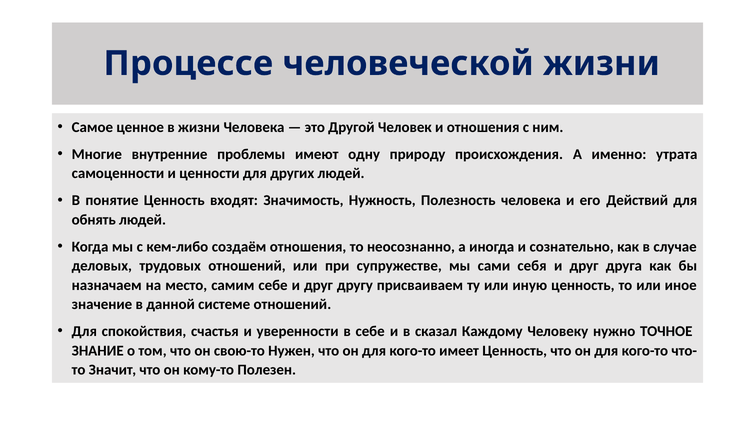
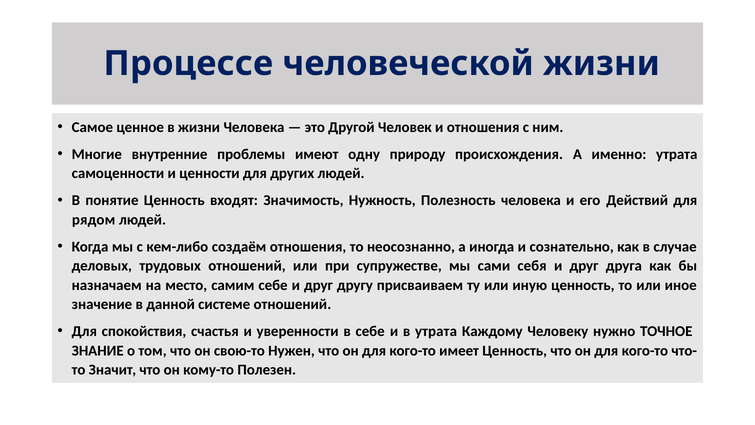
обнять: обнять -> рядом (94, 220)
в сказал: сказал -> утрата (436, 331)
